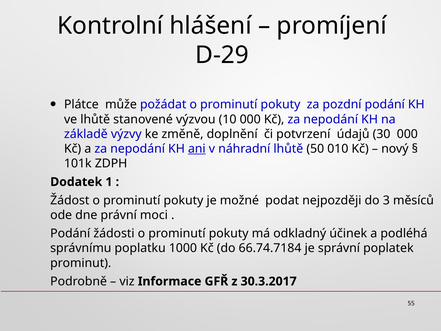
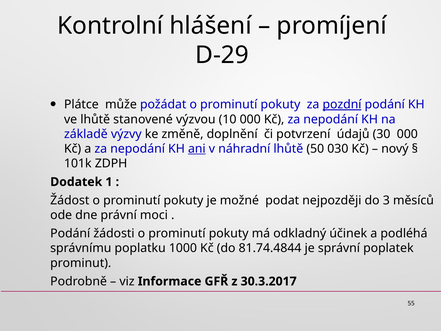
pozdní underline: none -> present (342, 104)
010: 010 -> 030 (338, 149)
66.74.7184: 66.74.7184 -> 81.74.4844 (270, 248)
